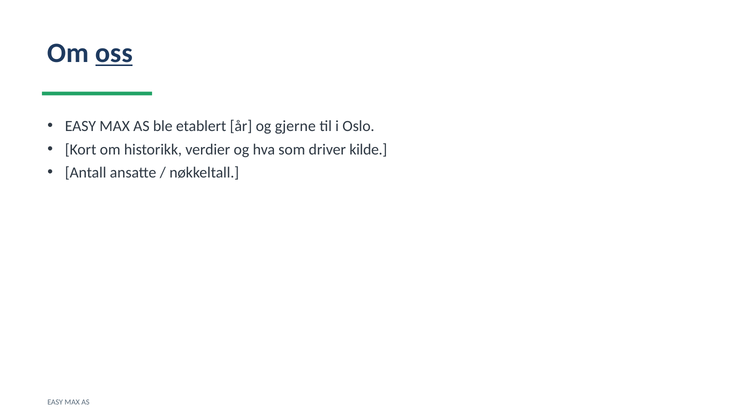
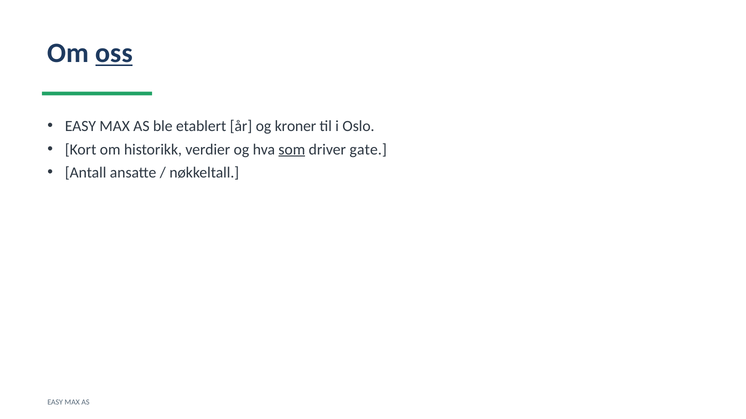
gjerne: gjerne -> kroner (295, 126)
som underline: none -> present (292, 150)
kilde: kilde -> gate (368, 150)
